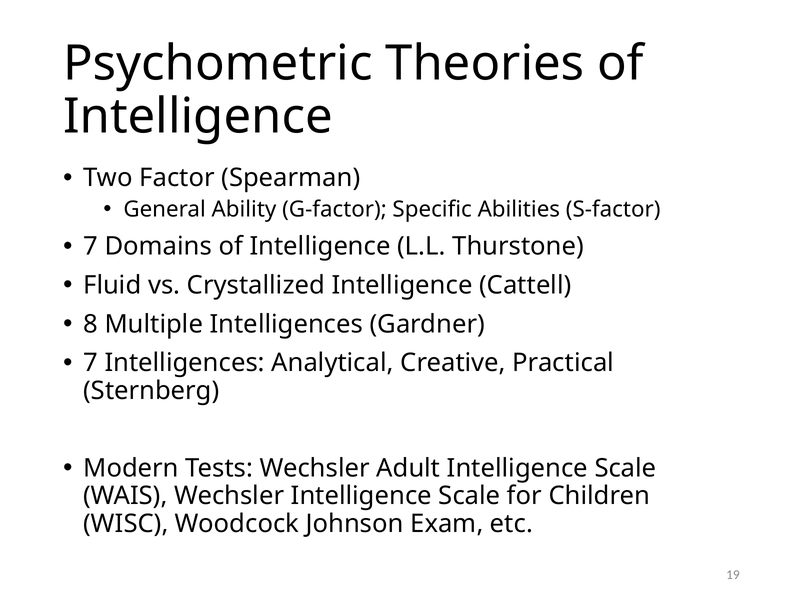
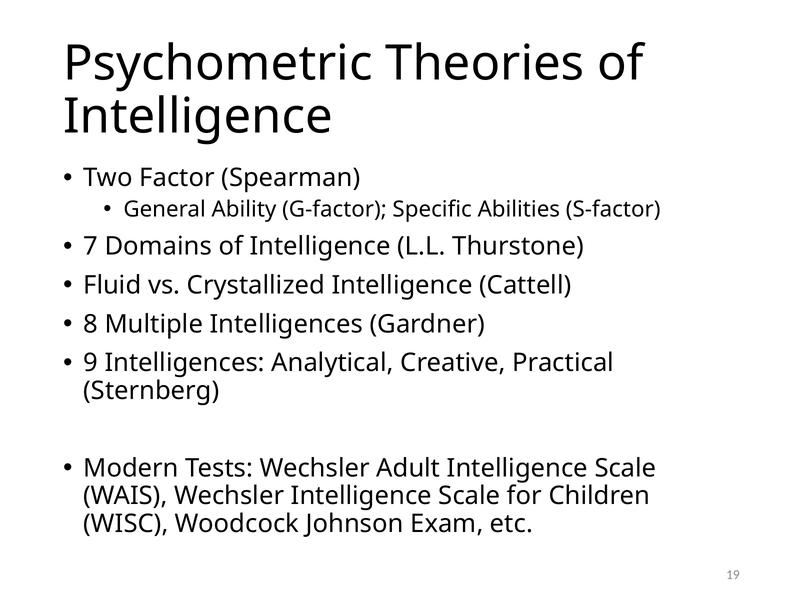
7: 7 -> 9 (91, 363)
